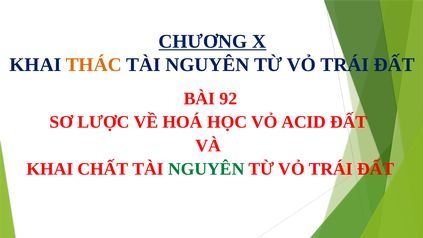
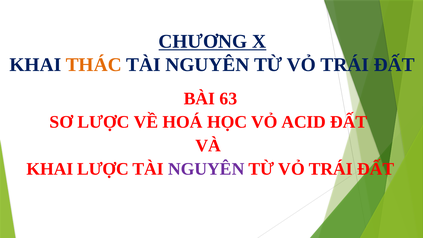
92: 92 -> 63 (228, 99)
KHAI CHẤT: CHẤT -> LƯỢC (103, 169)
NGUYÊN colour: green -> purple (206, 169)
